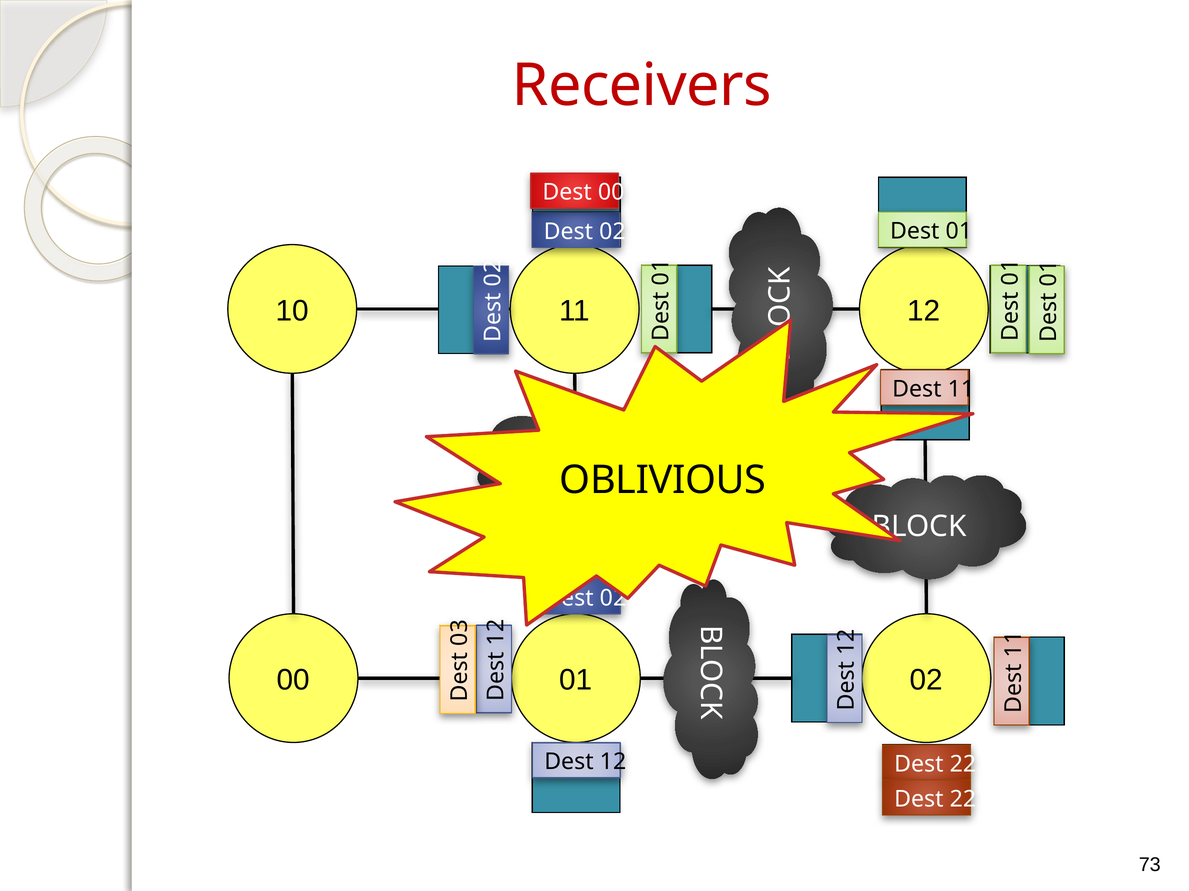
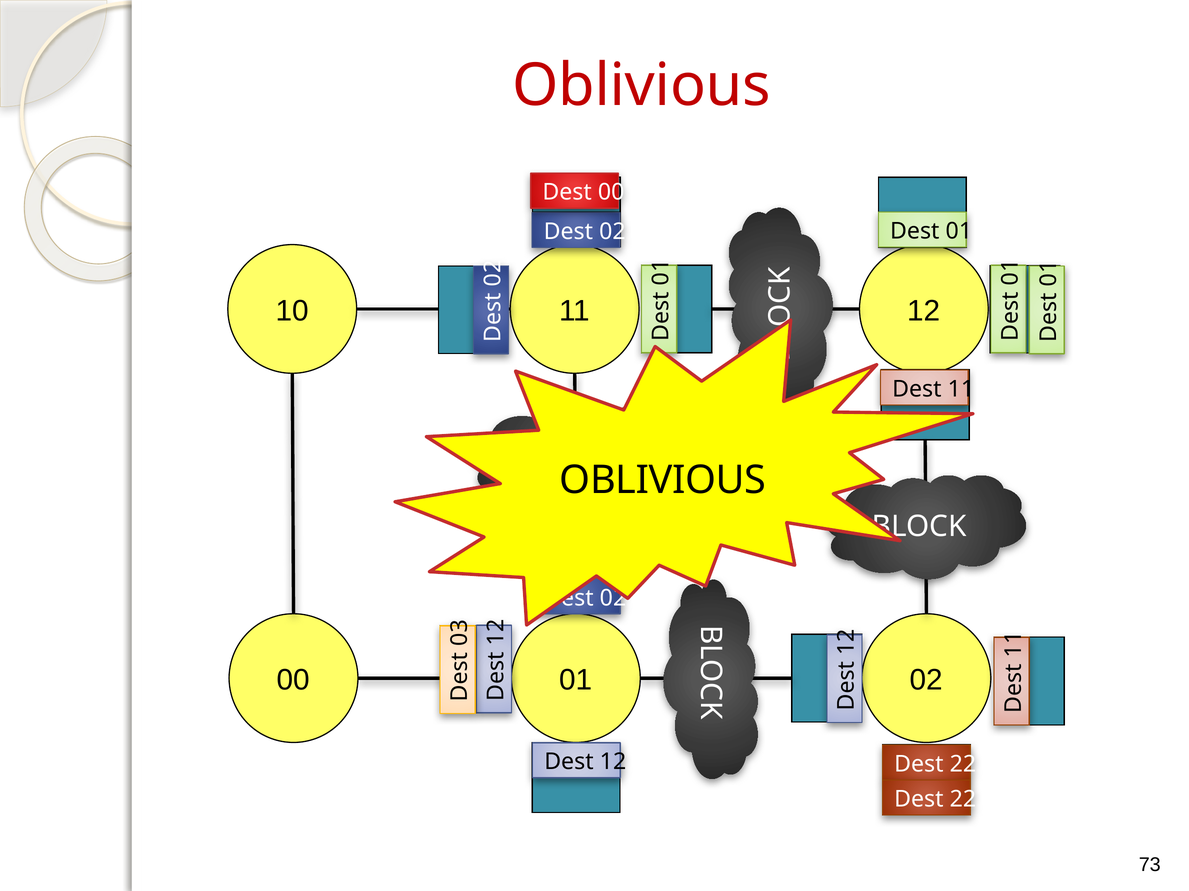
Receivers: Receivers -> Oblivious (641, 86)
